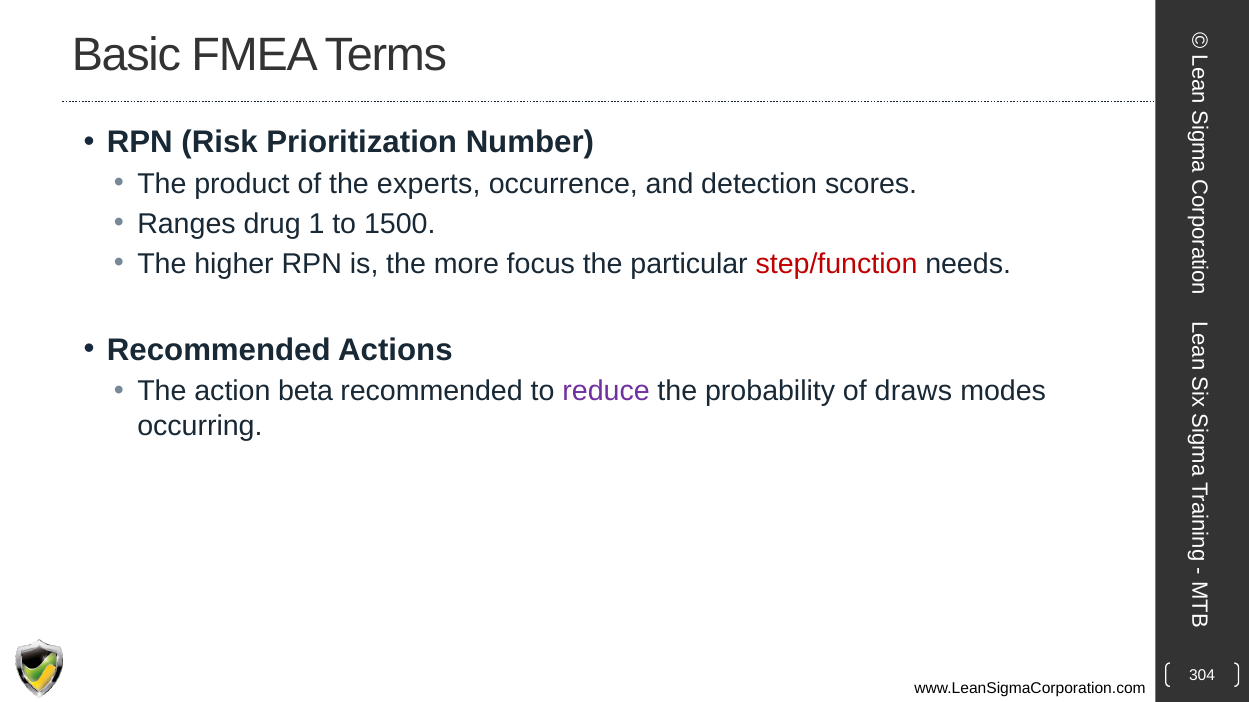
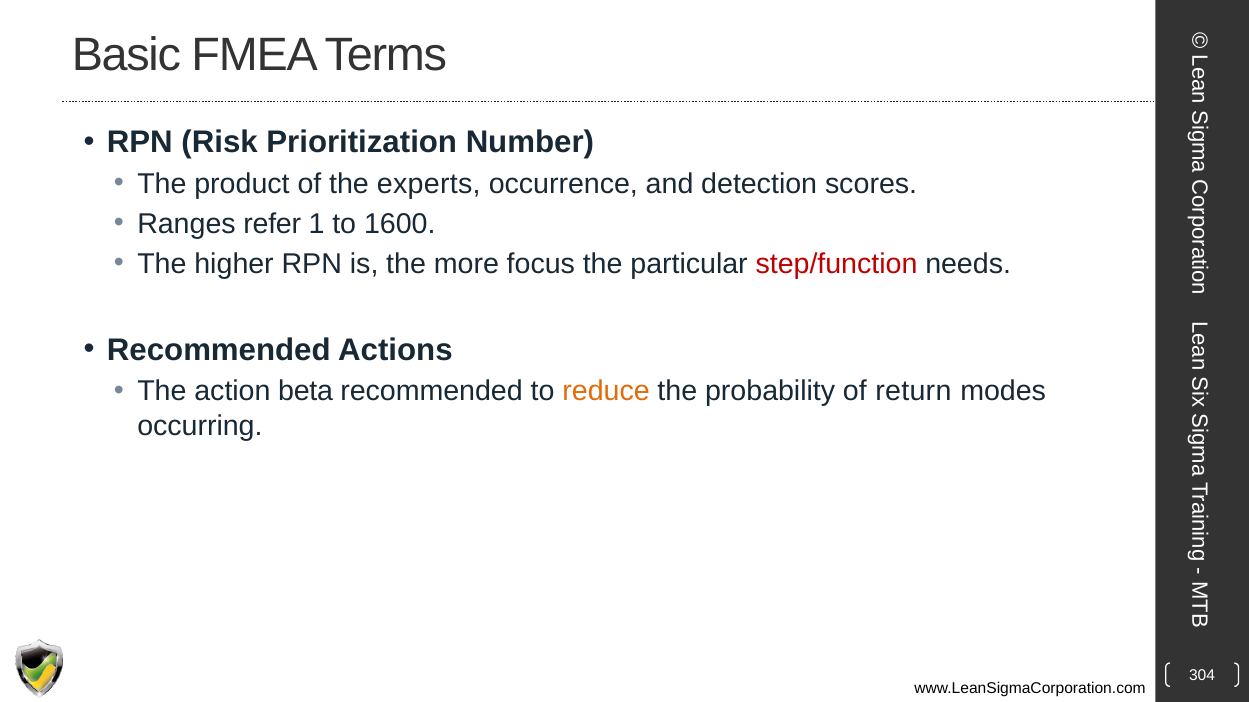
drug: drug -> refer (272, 224)
1500: 1500 -> 1600 (400, 224)
reduce colour: purple -> orange (606, 392)
draws: draws -> return (913, 392)
